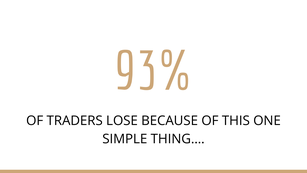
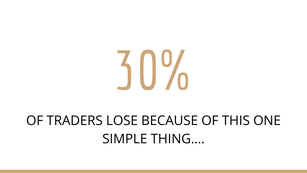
93%: 93% -> 30% (154, 72)
